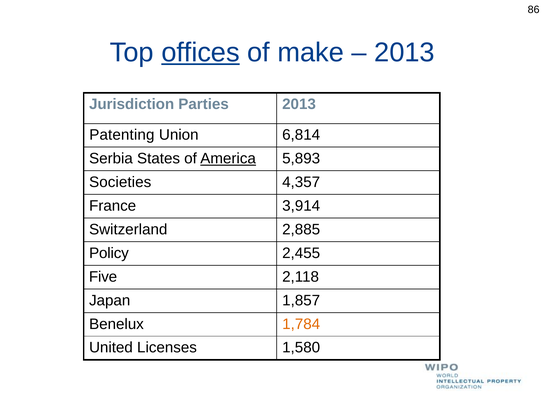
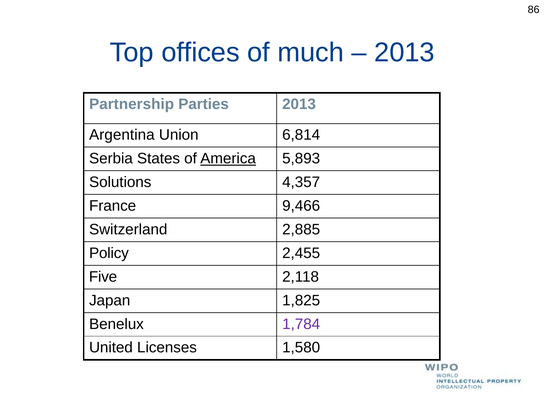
offices underline: present -> none (201, 52)
make: make -> much (311, 52)
Jurisdiction: Jurisdiction -> Partnership (132, 104)
Patenting: Patenting -> Argentina (122, 135)
Societies: Societies -> Solutions (120, 182)
3,914: 3,914 -> 9,466 (301, 206)
1,857: 1,857 -> 1,825 (301, 300)
1,784 colour: orange -> purple (301, 324)
